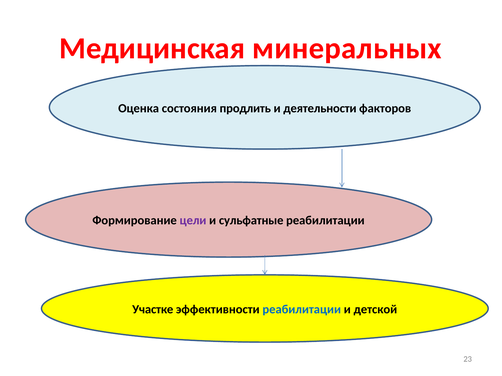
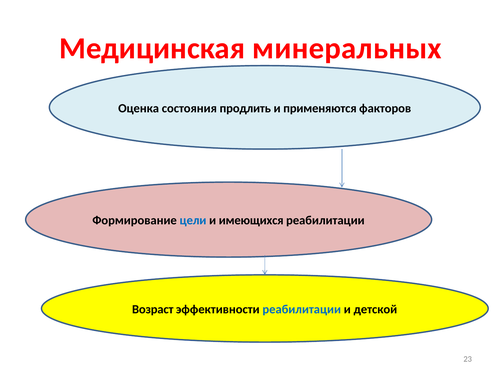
деятельности: деятельности -> применяются (320, 108)
цели colour: purple -> blue (193, 221)
сульфатные: сульфатные -> имеющихся (251, 221)
Участке: Участке -> Возраст (153, 310)
